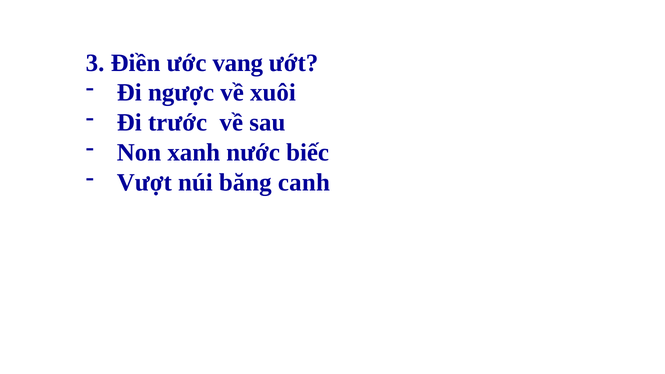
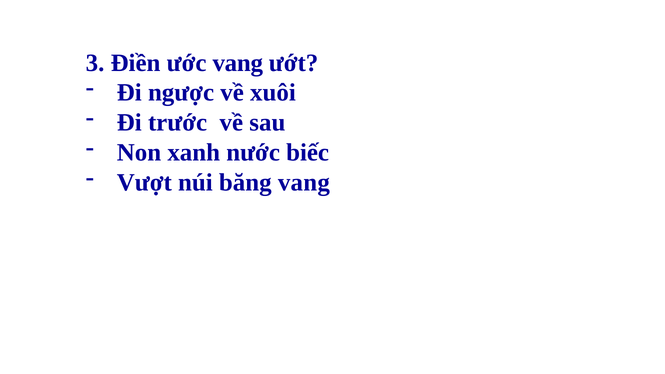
băng canh: canh -> vang (304, 182)
